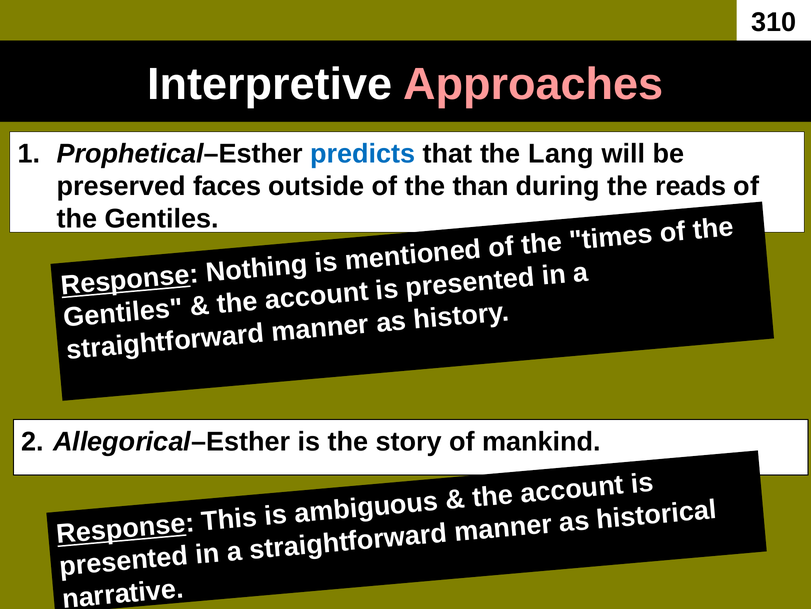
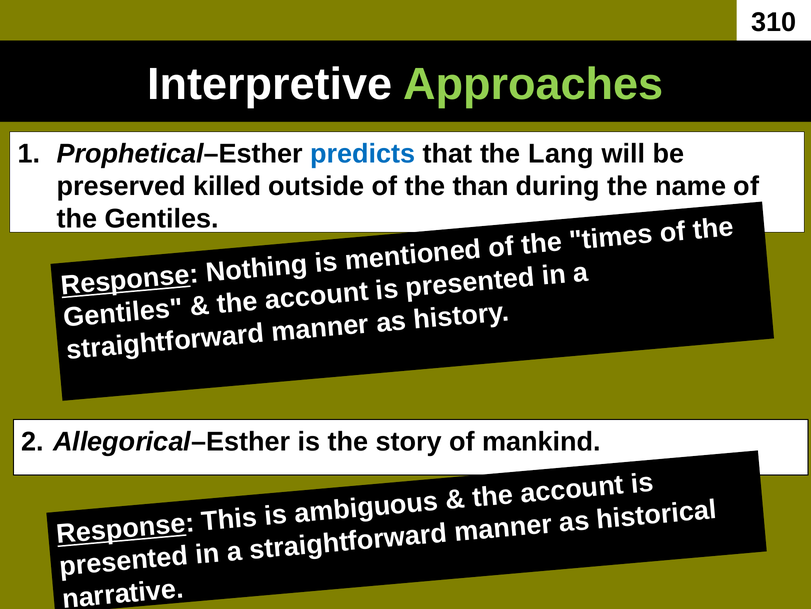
Approaches colour: pink -> light green (533, 84)
faces: faces -> killed (227, 186)
reads: reads -> name (691, 186)
